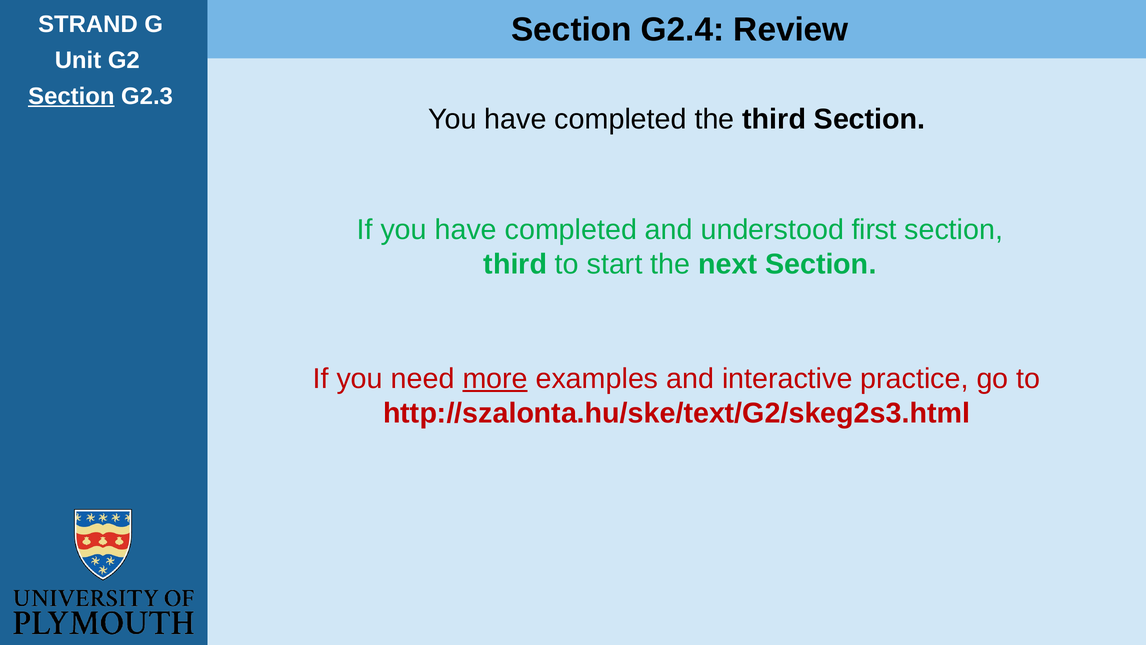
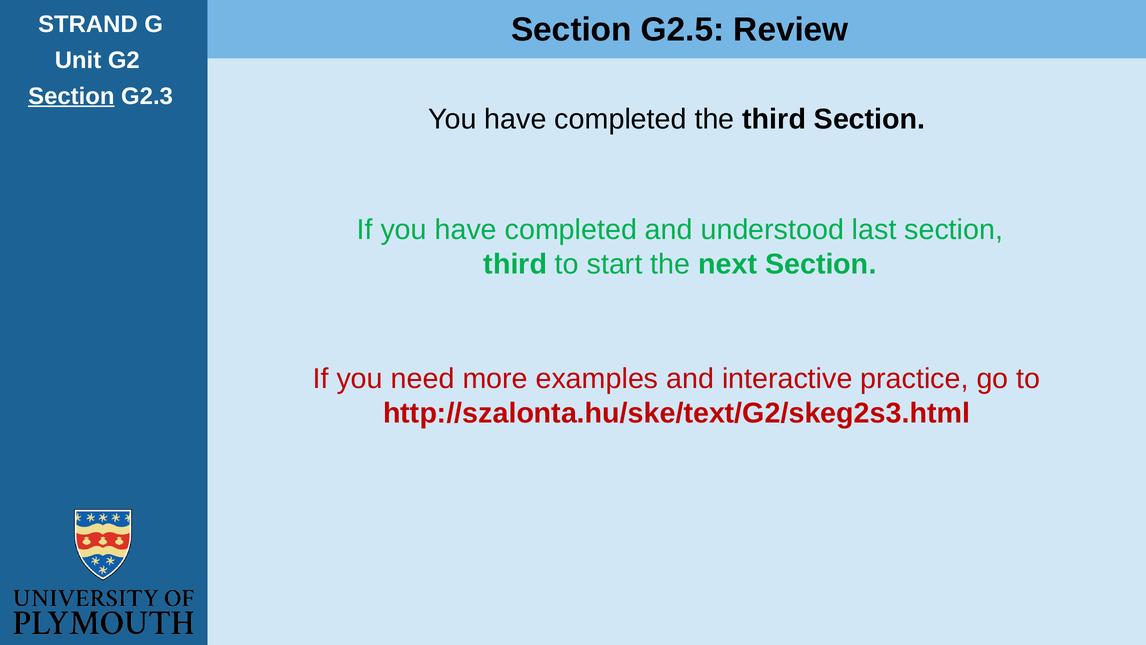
G2.4: G2.4 -> G2.5 (683, 30)
first: first -> last (874, 230)
more underline: present -> none (495, 378)
